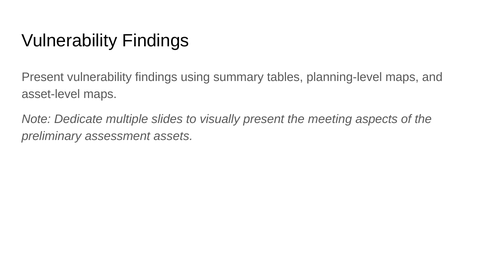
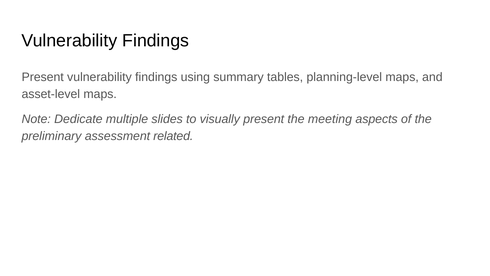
assets: assets -> related (173, 136)
